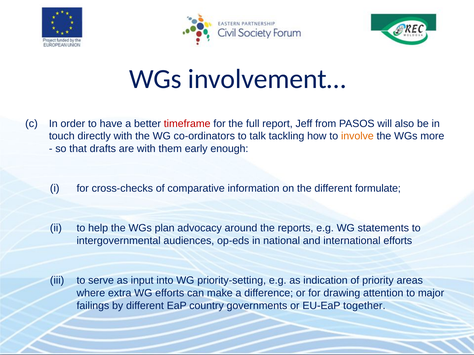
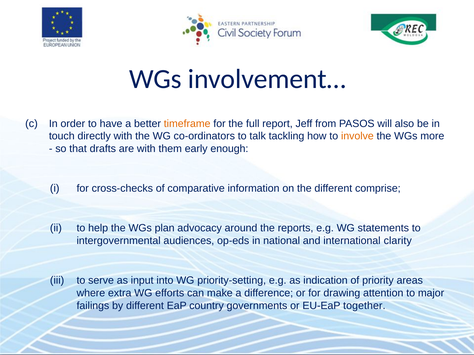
timeframe colour: red -> orange (187, 124)
formulate: formulate -> comprise (378, 189)
international efforts: efforts -> clarity (398, 241)
